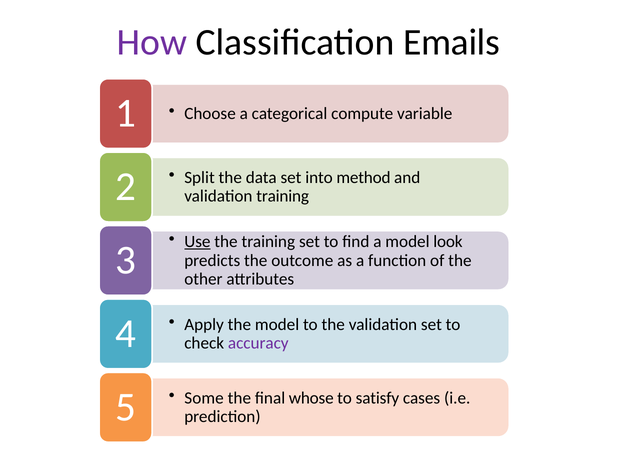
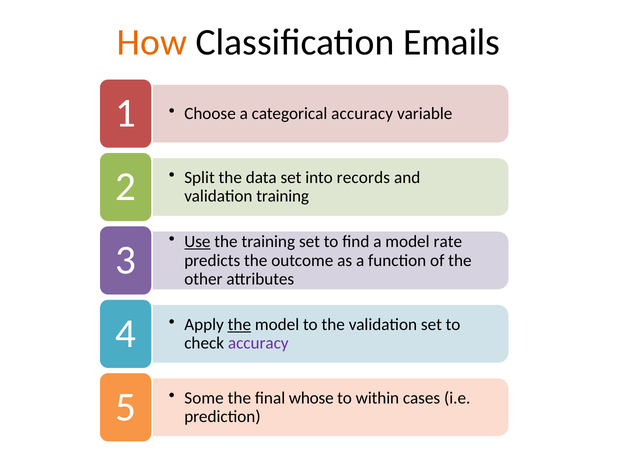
How colour: purple -> orange (152, 43)
categorical compute: compute -> accuracy (362, 113)
method: method -> records (363, 178)
look: look -> rate (448, 242)
the underline: none -> present (239, 324)
satisfy: satisfy -> within (377, 398)
